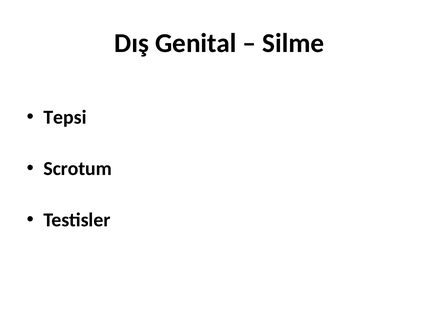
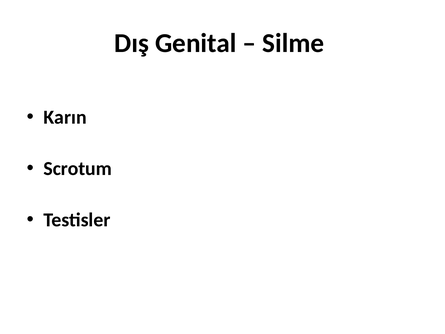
Tepsi: Tepsi -> Karın (65, 117)
